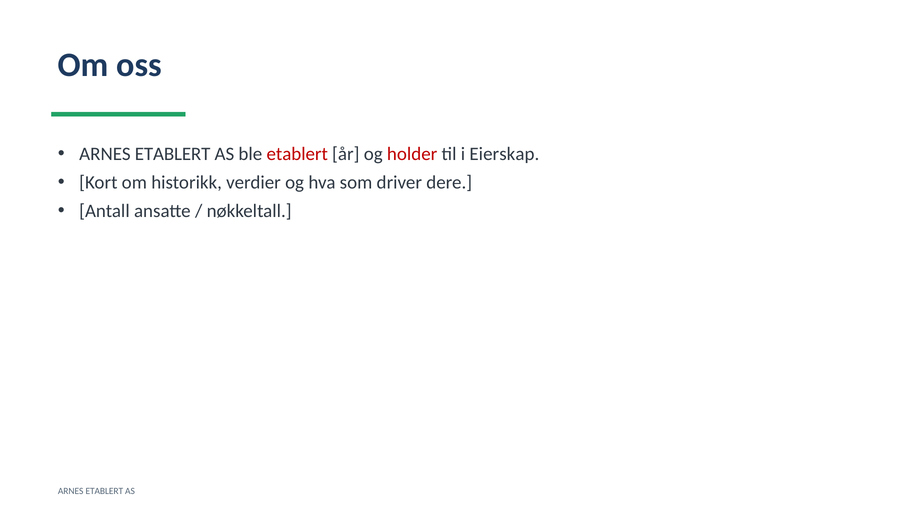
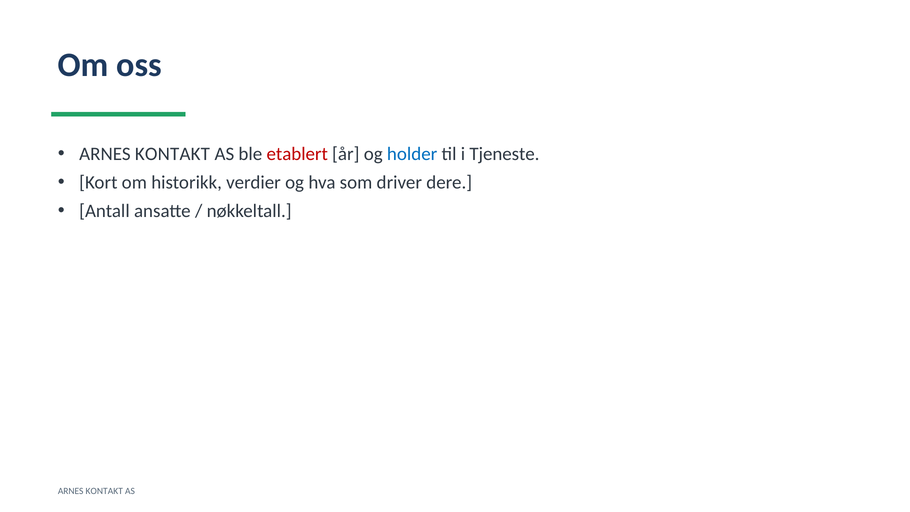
ETABLERT: ETABLERT -> KONTAKT (172, 154)
holder colour: red -> blue (412, 154)
Eierskap: Eierskap -> Tjeneste (504, 154)
ETABLERT: ETABLERT -> KONTAKT (104, 491)
